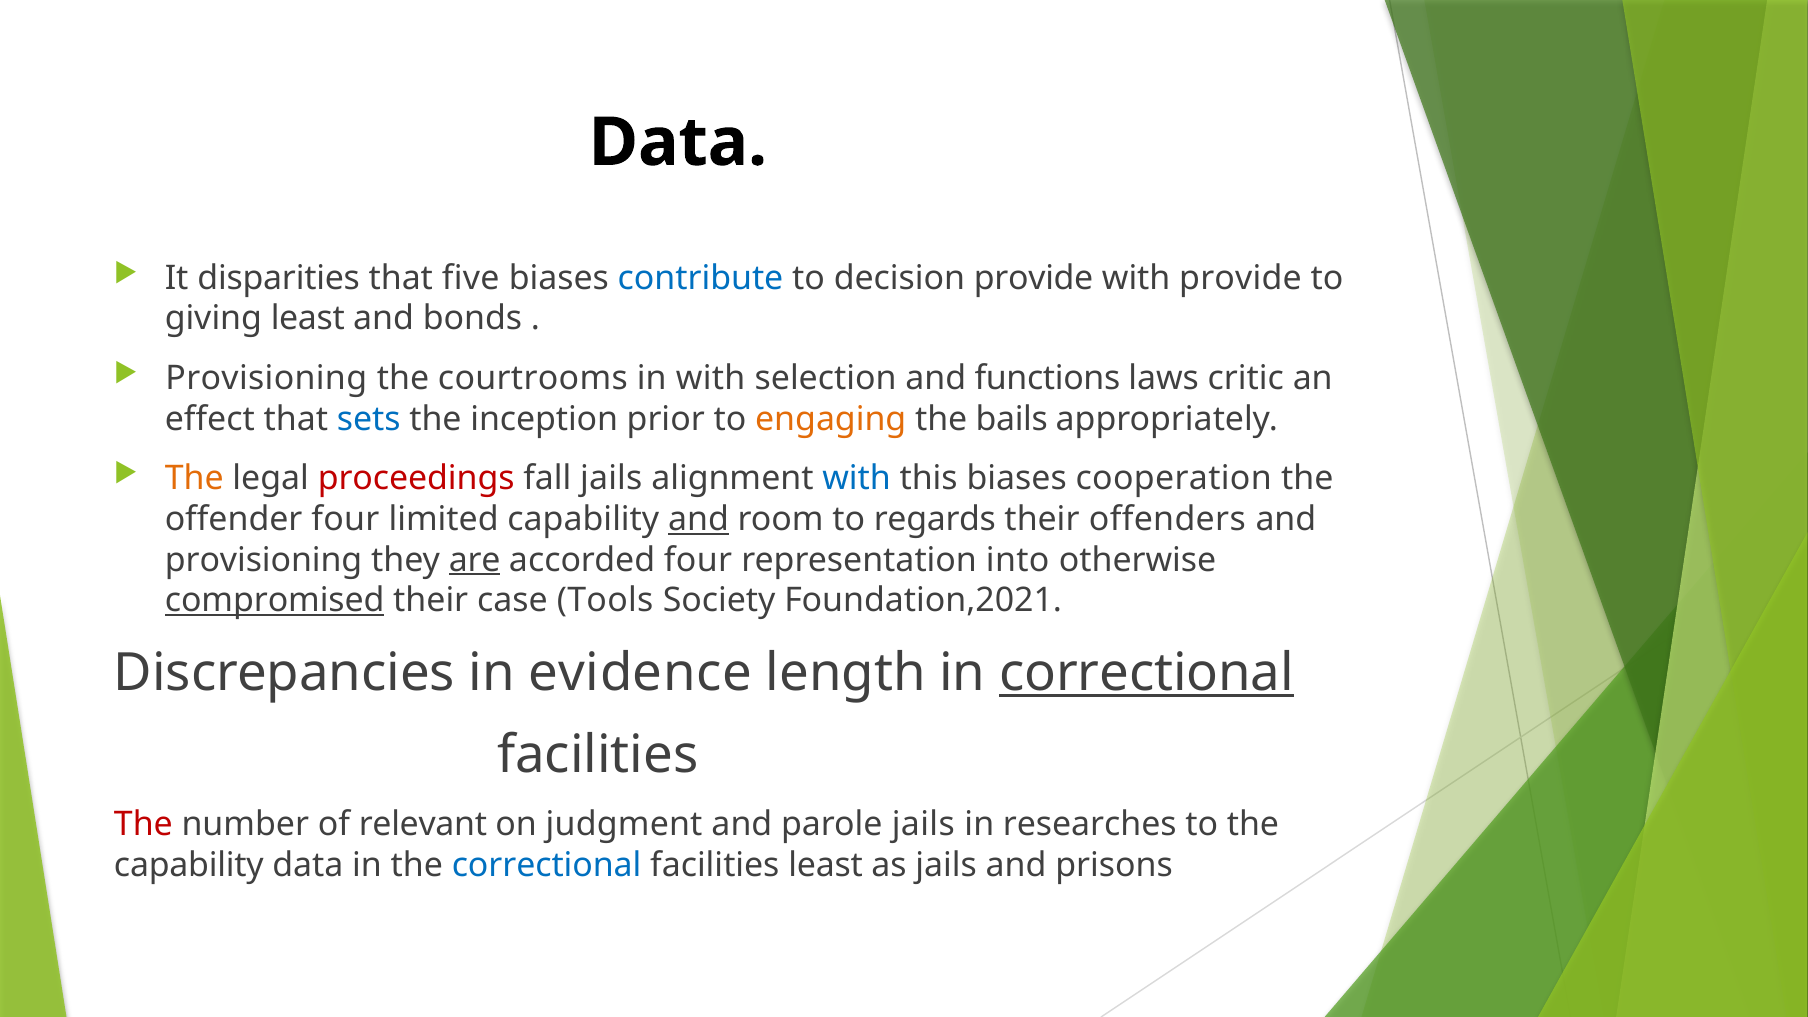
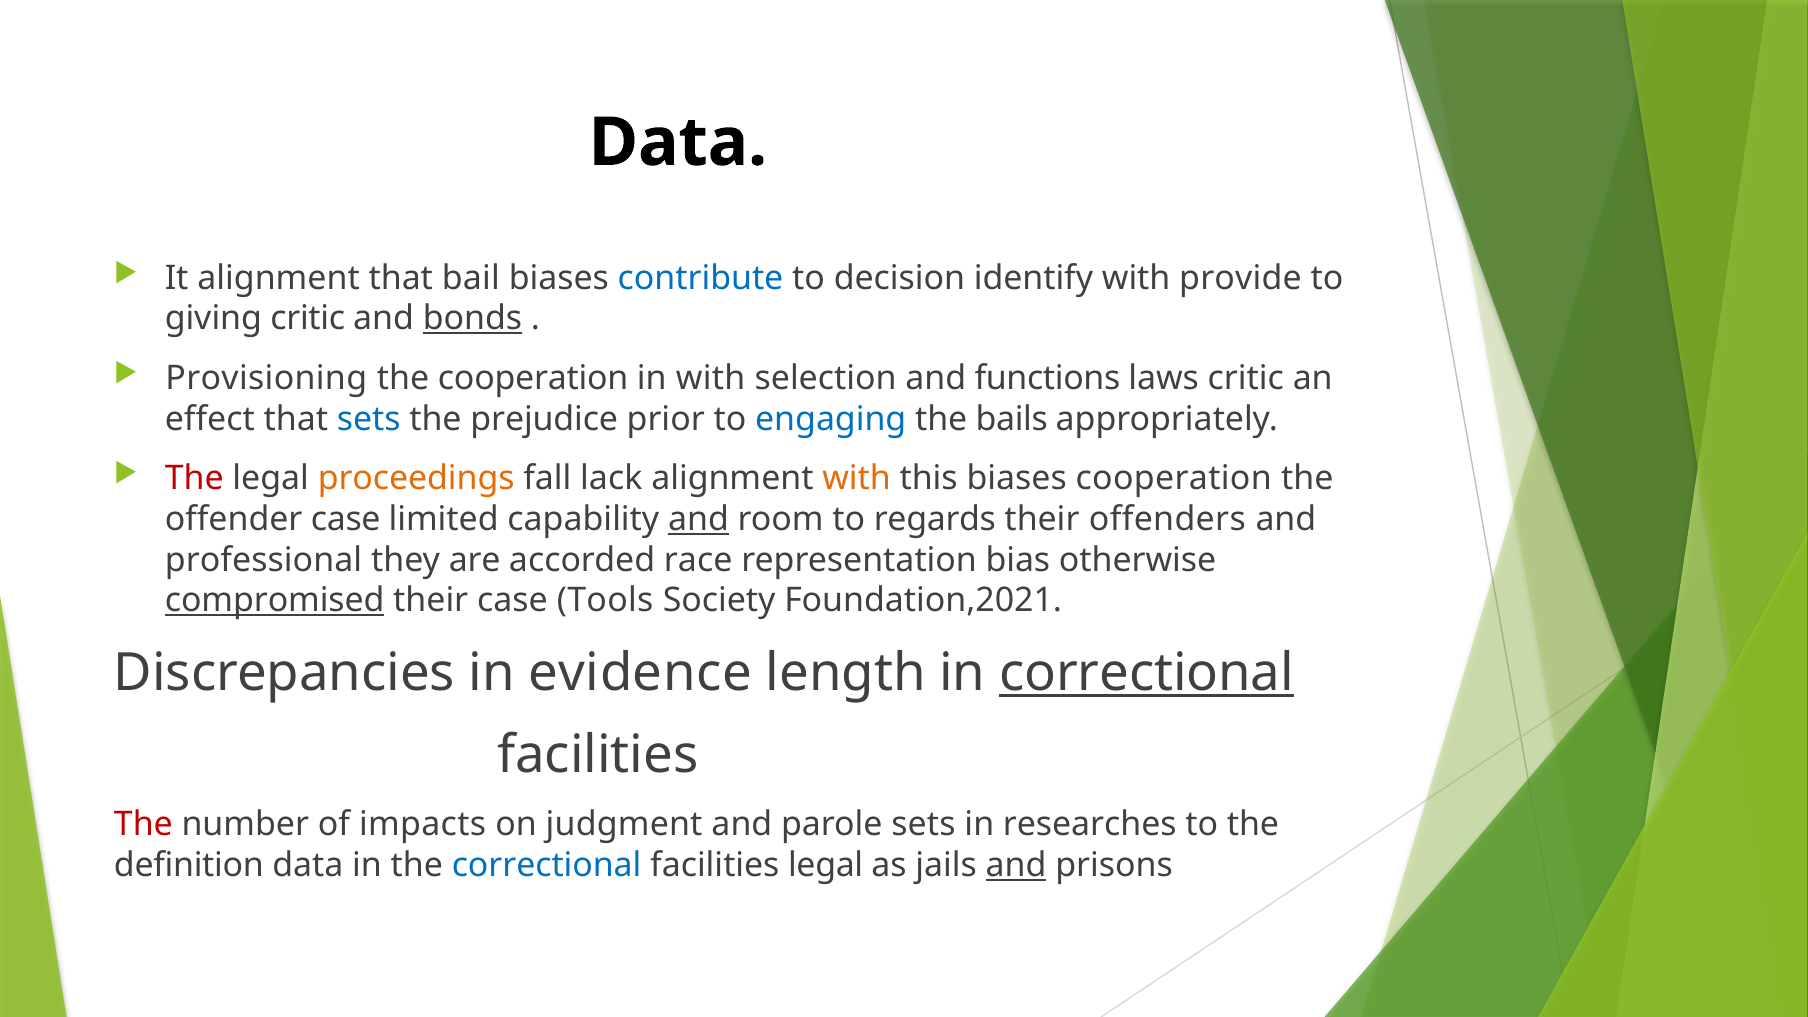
It disparities: disparities -> alignment (279, 278)
five: five -> bail (471, 278)
decision provide: provide -> identify (1034, 278)
giving least: least -> critic (308, 319)
bonds underline: none -> present (472, 319)
the courtrooms: courtrooms -> cooperation (533, 378)
inception: inception -> prejudice (544, 419)
engaging colour: orange -> blue (831, 419)
The colour: orange -> red (194, 479)
proceedings colour: red -> orange (416, 479)
fall jails: jails -> lack (611, 479)
with colour: blue -> orange (857, 479)
offender four: four -> case (346, 519)
provisioning: provisioning -> professional (264, 560)
are underline: present -> none (475, 560)
accorded four: four -> race (698, 560)
into: into -> bias (1018, 560)
relevant: relevant -> impacts (423, 824)
parole jails: jails -> sets (923, 824)
capability: capability -> definition (189, 865)
facilities least: least -> legal (826, 865)
and underline: none -> present (1016, 865)
